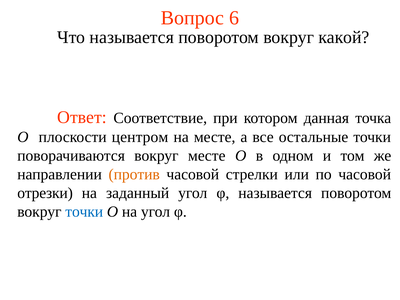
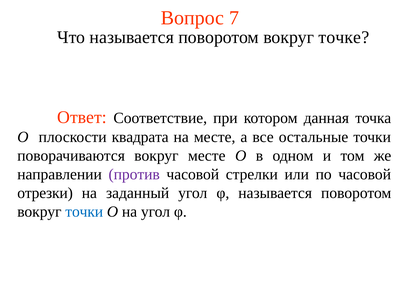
6: 6 -> 7 (234, 18)
какой: какой -> точке (344, 37)
центром: центром -> квадрата (140, 137)
против colour: orange -> purple (134, 174)
